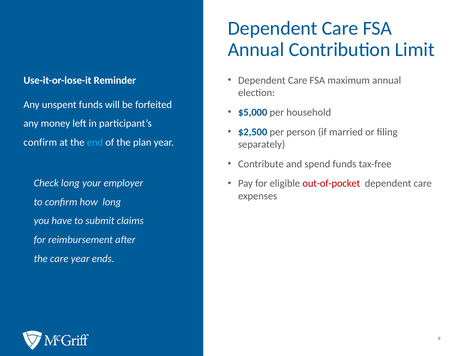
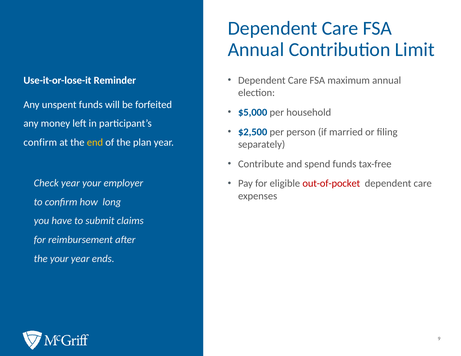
end colour: light blue -> yellow (95, 142)
Check long: long -> year (70, 183)
the care: care -> your (59, 259)
